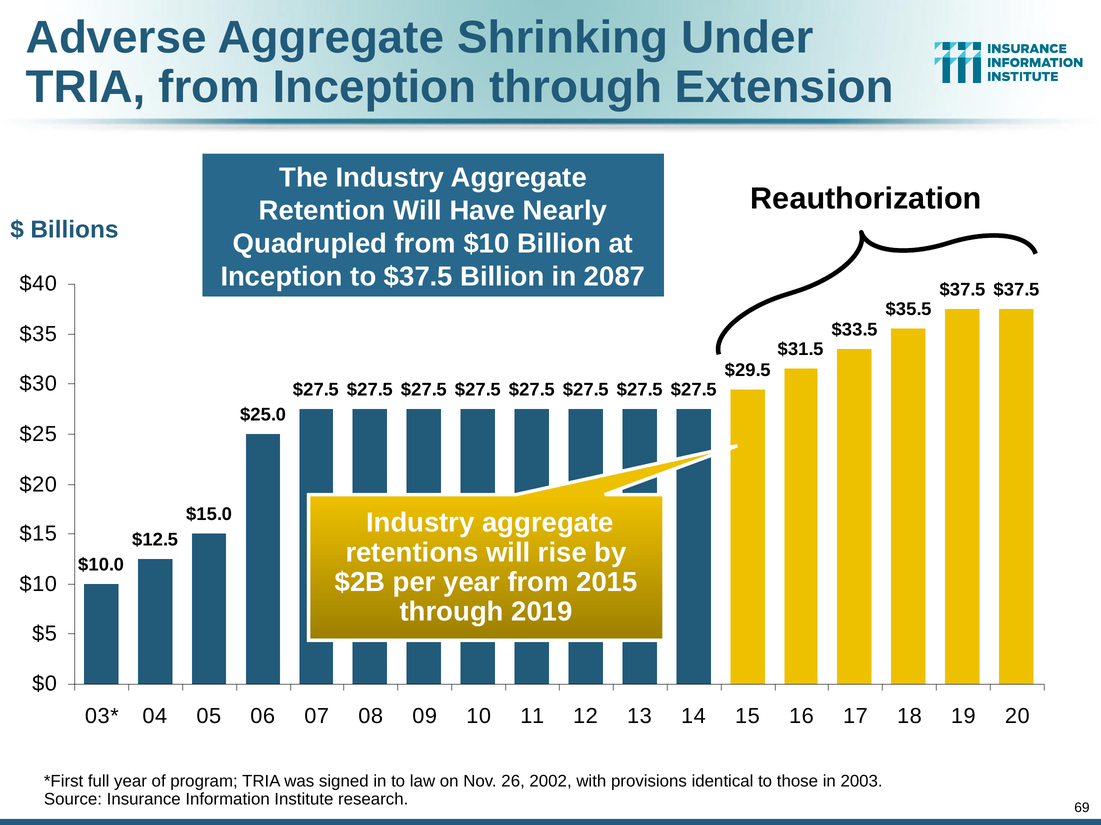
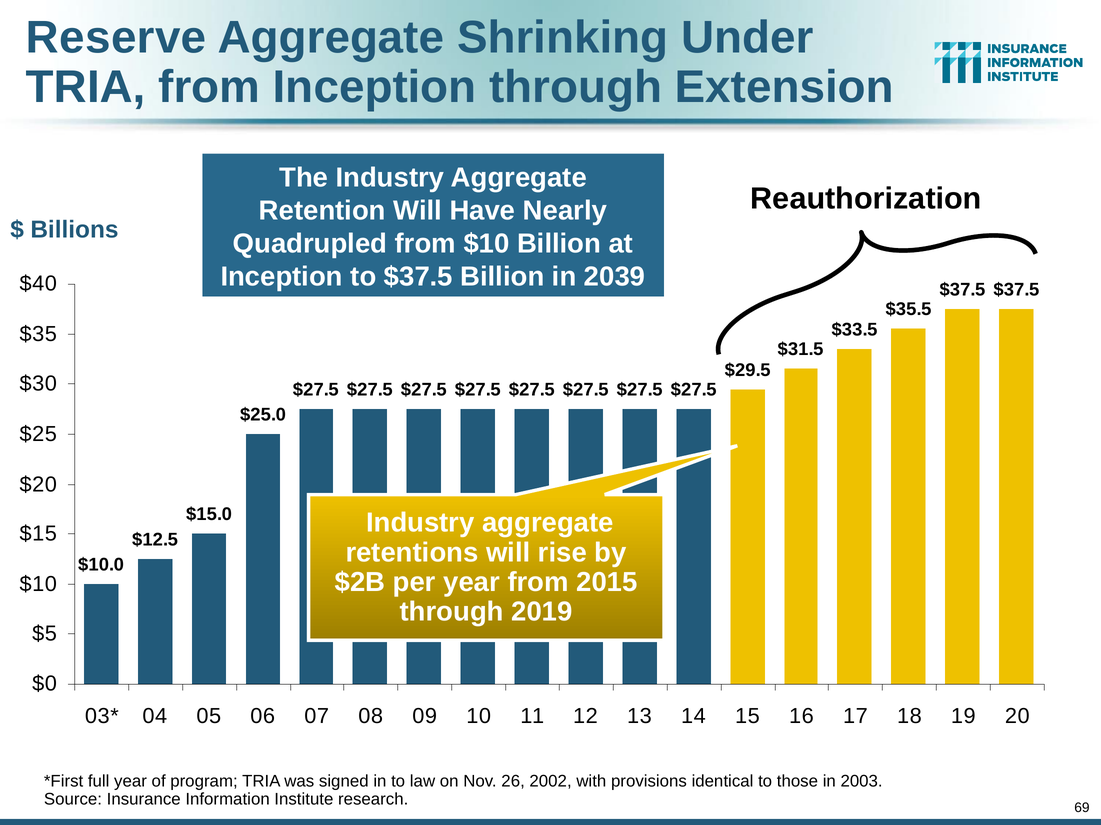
Adverse: Adverse -> Reserve (116, 38)
2087: 2087 -> 2039 (615, 277)
